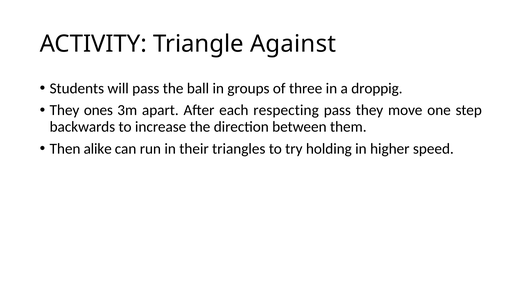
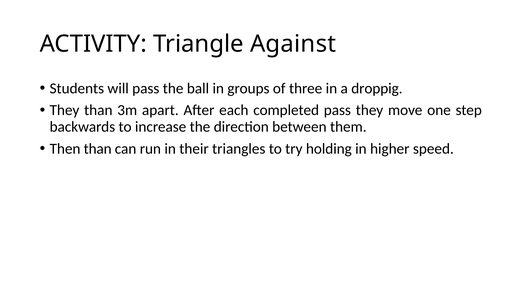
They ones: ones -> than (98, 110)
respecting: respecting -> completed (286, 110)
Then alike: alike -> than (98, 148)
